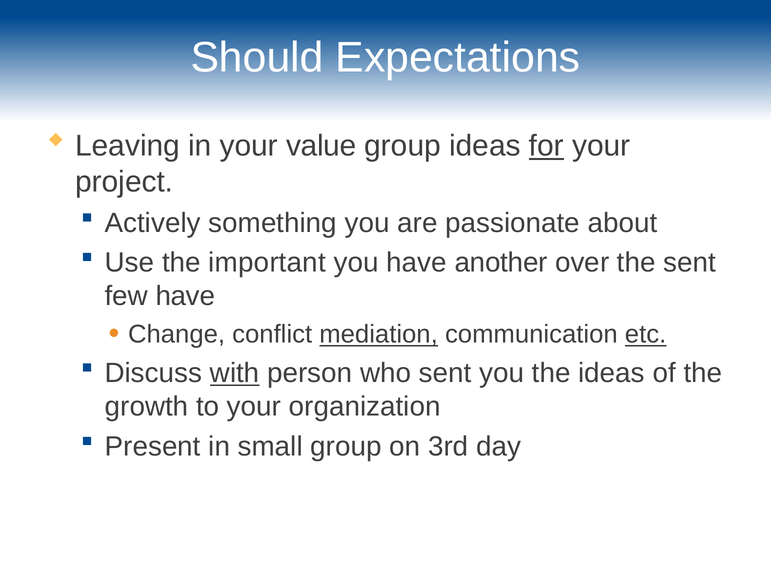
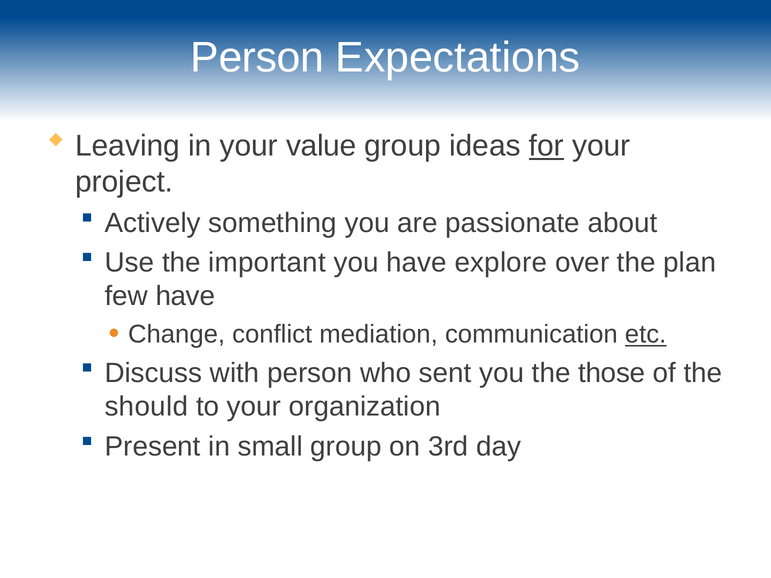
Should: Should -> Person (257, 58)
another: another -> explore (501, 263)
the sent: sent -> plan (690, 263)
mediation underline: present -> none (379, 335)
with underline: present -> none (235, 373)
the ideas: ideas -> those (612, 373)
growth: growth -> should (146, 407)
